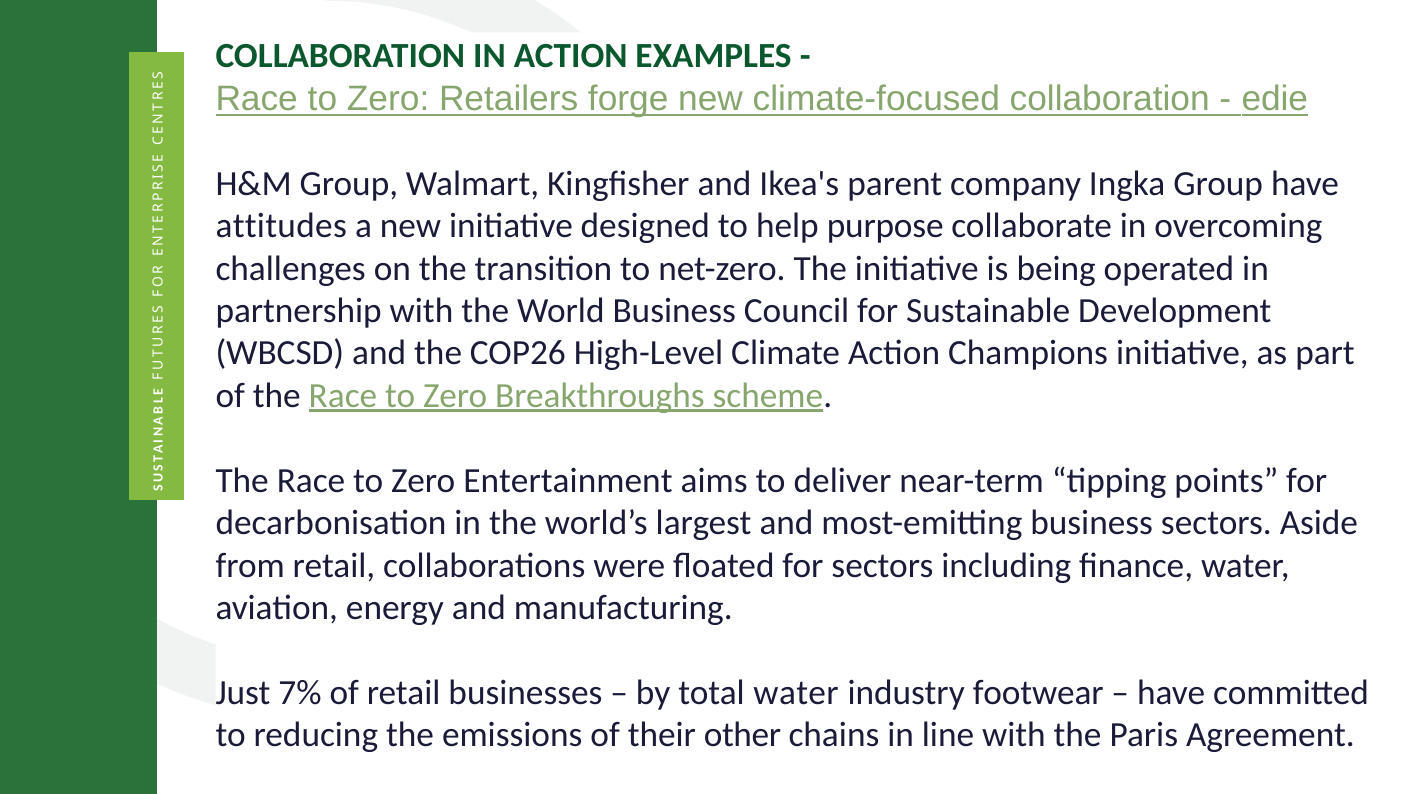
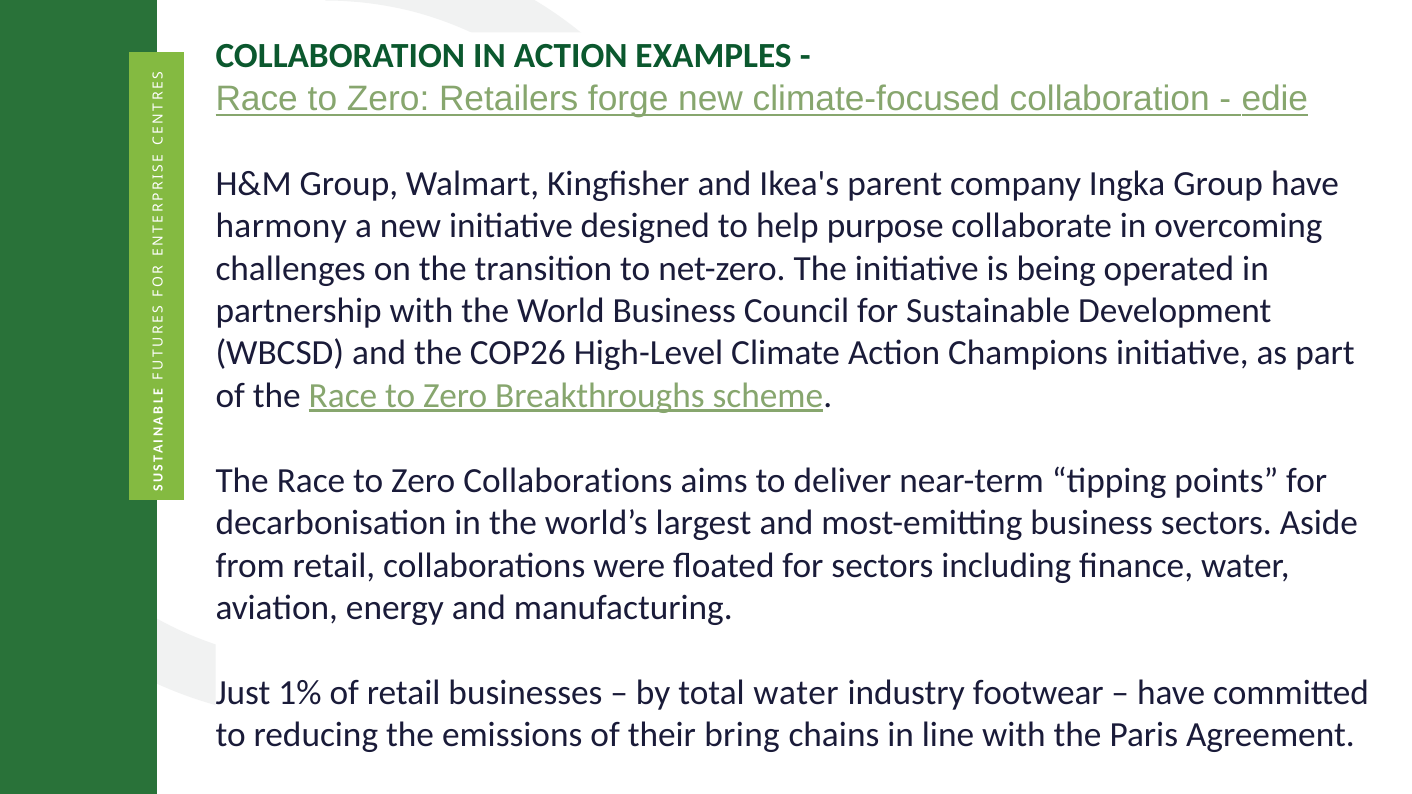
attitudes: attitudes -> harmony (281, 226)
Zero Entertainment: Entertainment -> Collaborations (568, 481)
7%: 7% -> 1% (300, 693)
other: other -> bring (742, 735)
